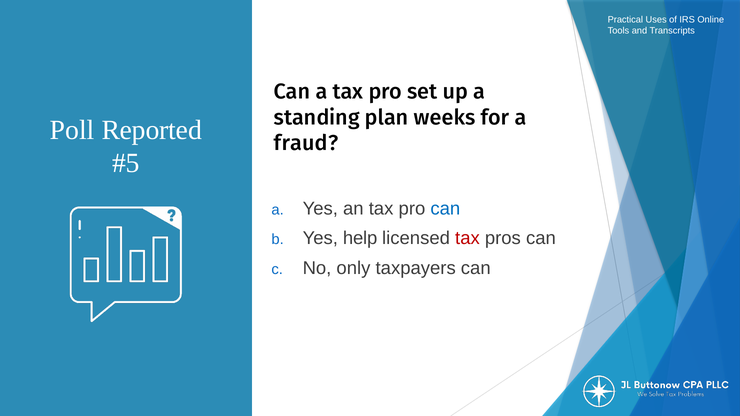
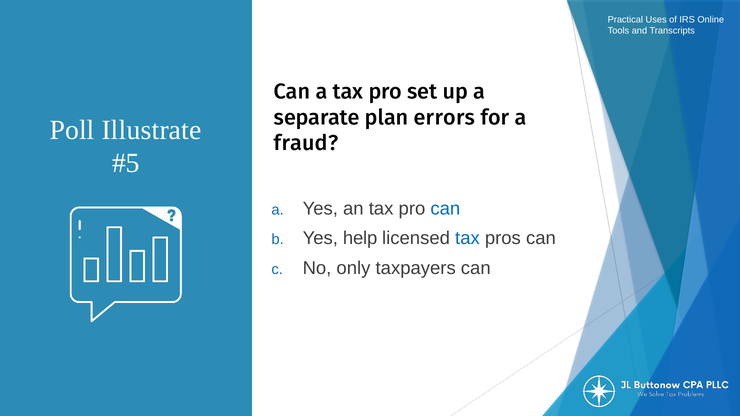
standing: standing -> separate (317, 118)
weeks: weeks -> errors (445, 118)
Reported: Reported -> Illustrate (152, 130)
tax colour: red -> blue (467, 238)
